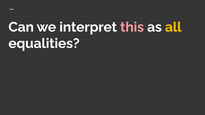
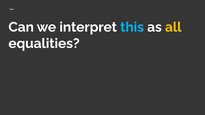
this colour: pink -> light blue (132, 27)
